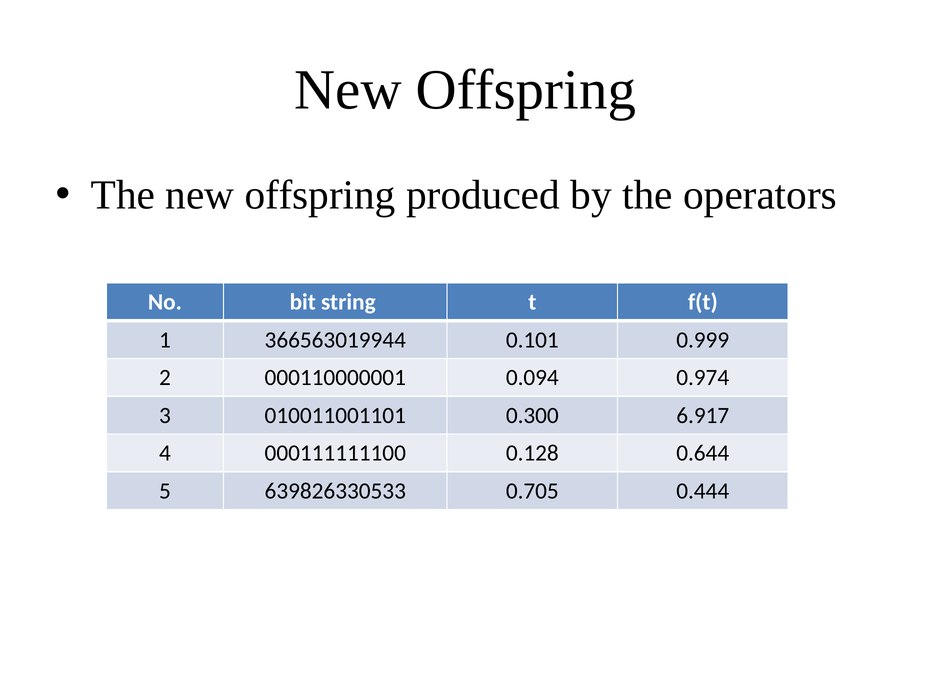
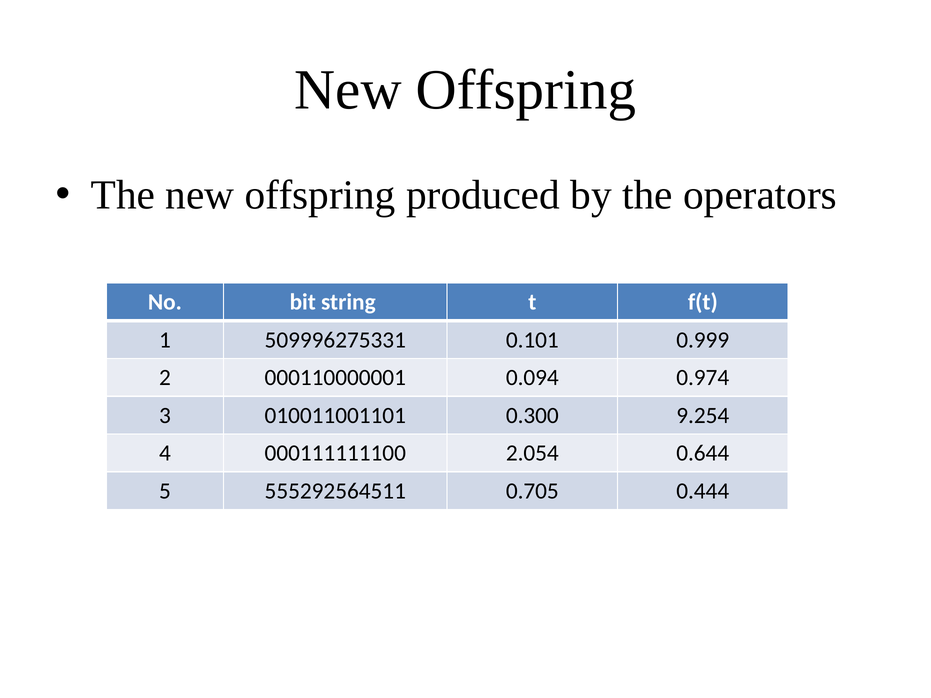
366563019944: 366563019944 -> 509996275331 (335, 340)
6.917: 6.917 -> 9.254 (703, 416)
0.128: 0.128 -> 2.054 (532, 453)
639826330533: 639826330533 -> 555292564511 (335, 491)
